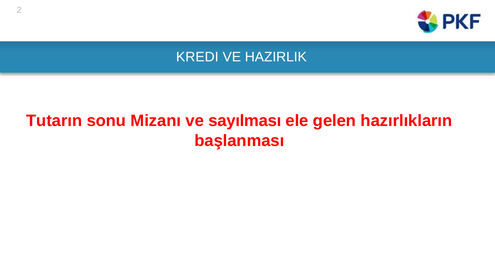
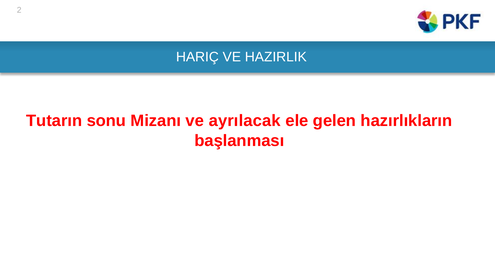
KREDI: KREDI -> HARIÇ (197, 57)
sayılması: sayılması -> ayrılacak (245, 121)
